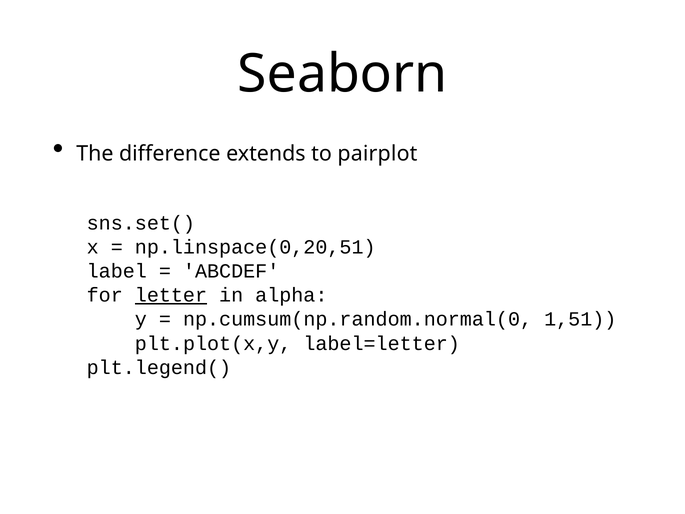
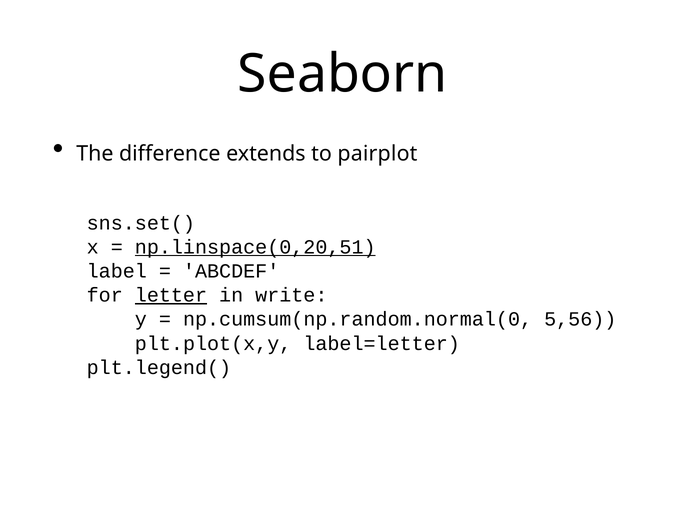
np.linspace(0,20,51 underline: none -> present (255, 247)
alpha: alpha -> write (291, 295)
1,51: 1,51 -> 5,56 (580, 319)
